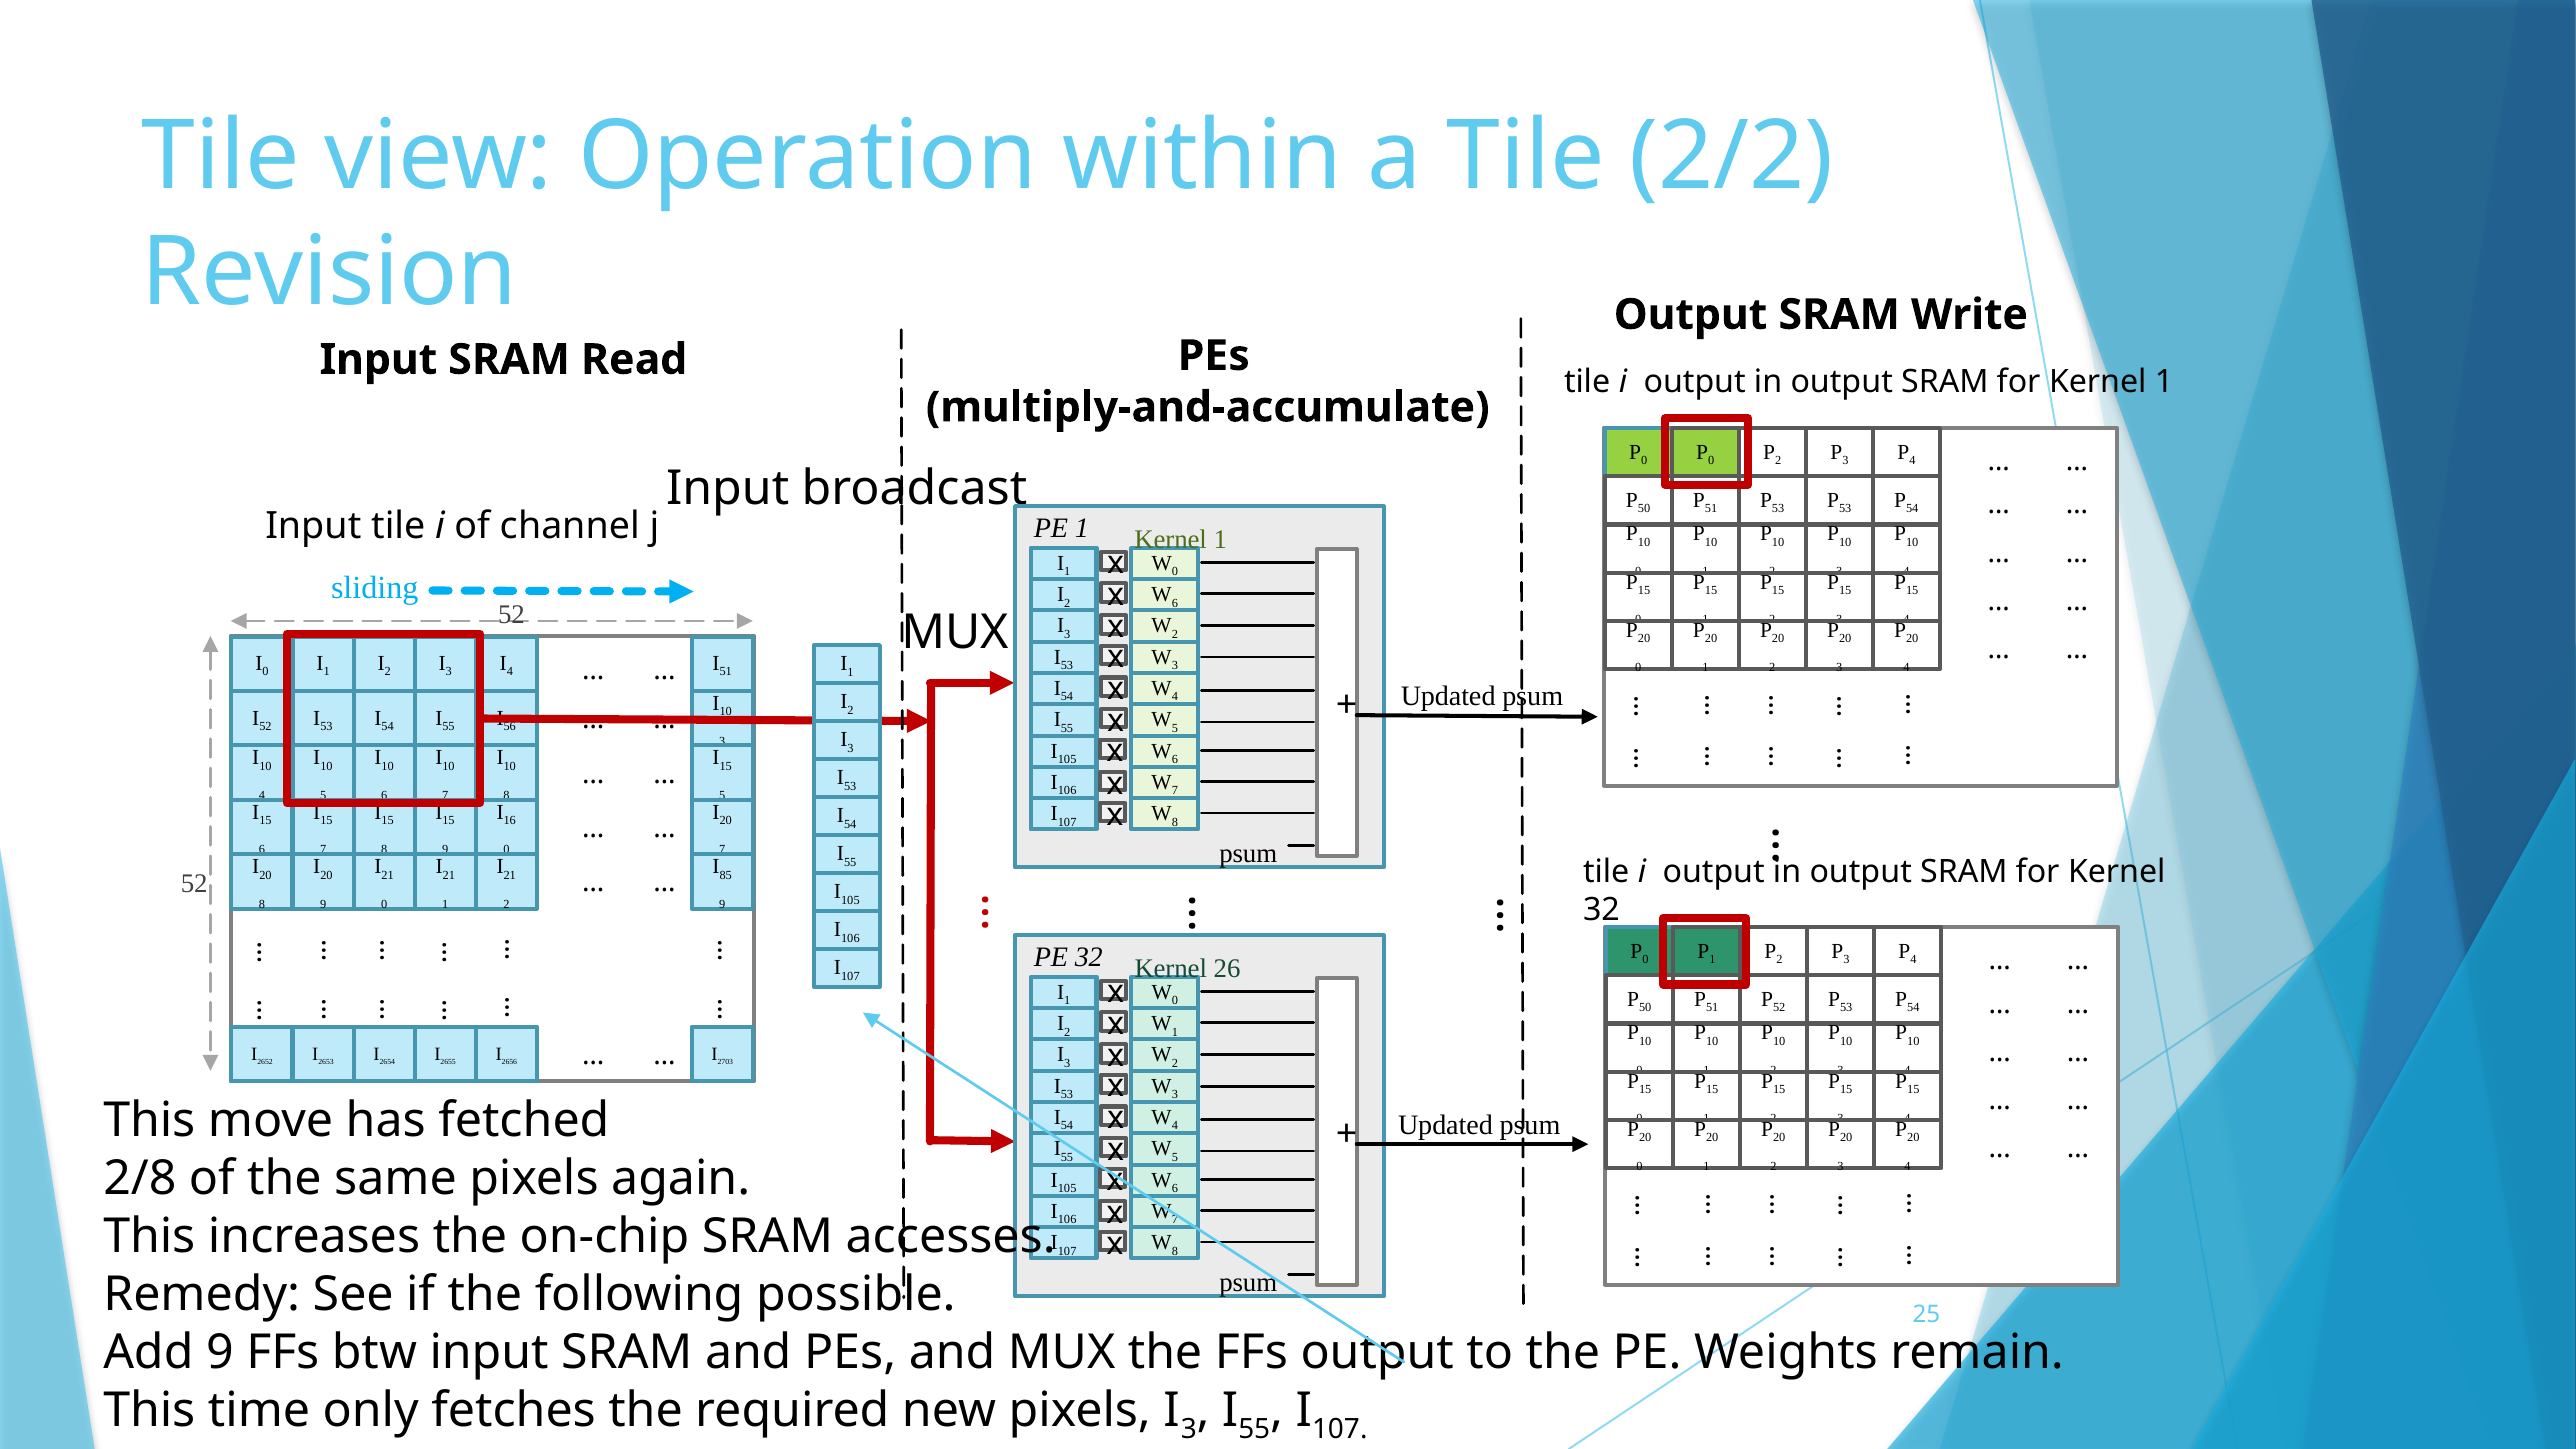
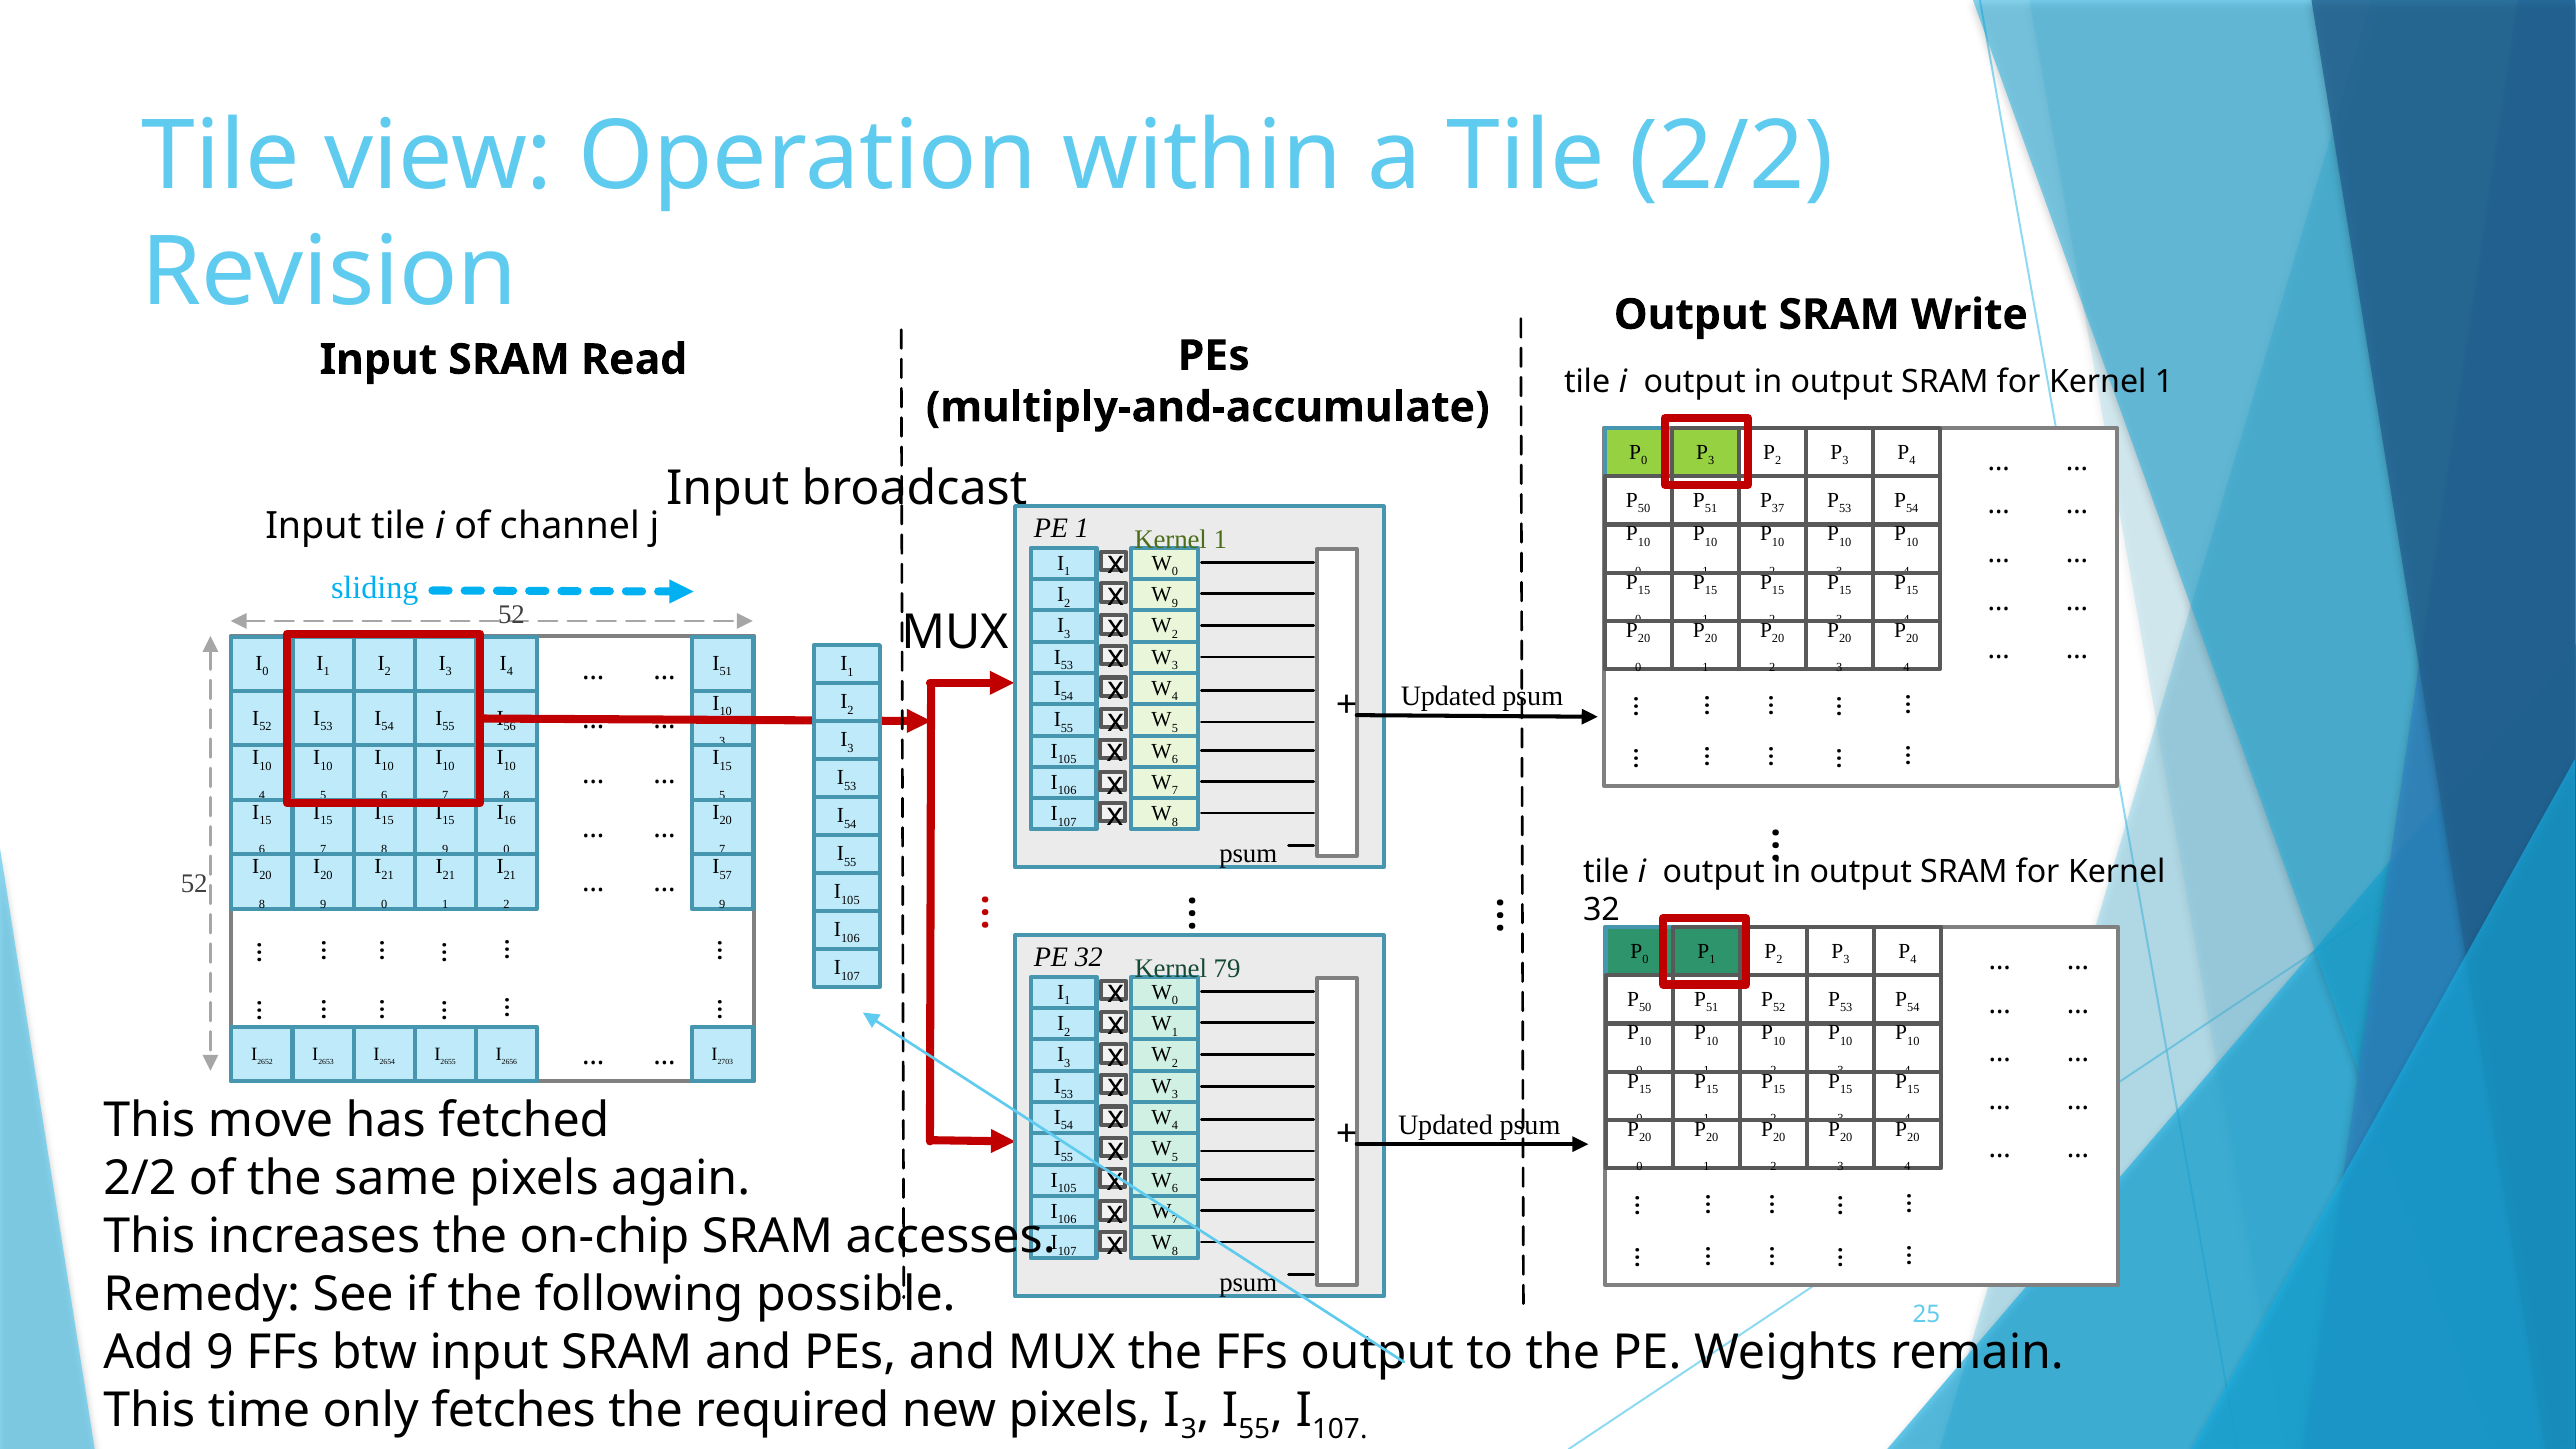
0: 0 -> 3 (1711, 460)
53: 53 -> 37 (1778, 509)
6: 6 -> 9 (1175, 603)
85: 85 -> 57 (726, 875)
26: 26 -> 79 (1227, 968)
2/8: 2/8 -> 2/2 (140, 1178)
